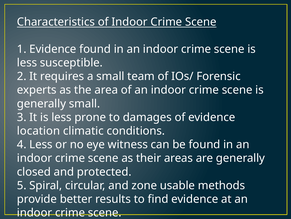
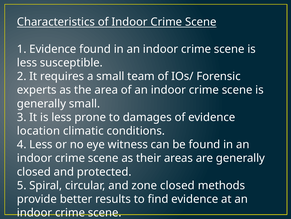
zone usable: usable -> closed (177, 185)
